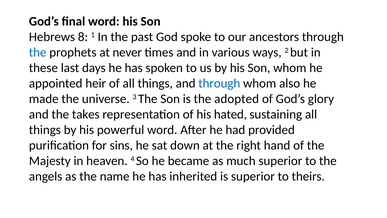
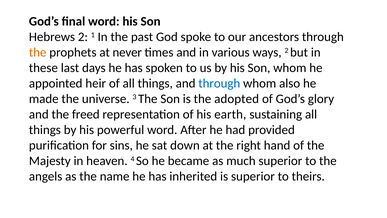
Hebrews 8: 8 -> 2 (83, 37)
the colour: blue -> orange (38, 52)
takes: takes -> freed (86, 114)
hated: hated -> earth (230, 114)
